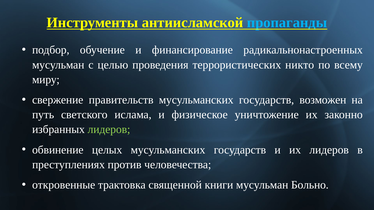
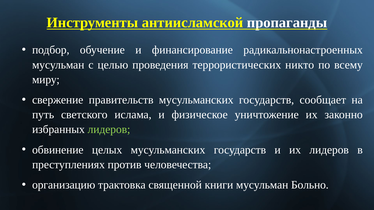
пропаганды colour: light blue -> white (287, 23)
возможен: возможен -> сообщает (323, 100)
откровенные: откровенные -> организацию (64, 185)
